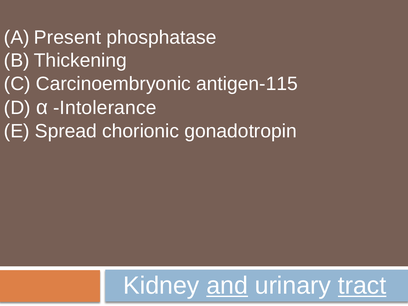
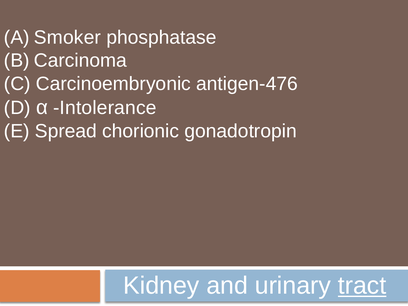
Present: Present -> Smoker (67, 37)
Thickening: Thickening -> Carcinoma (80, 61)
antigen-115: antigen-115 -> antigen-476 (247, 84)
and underline: present -> none (227, 286)
